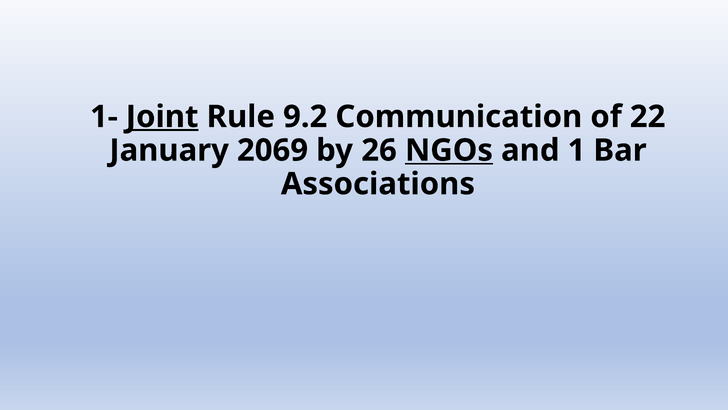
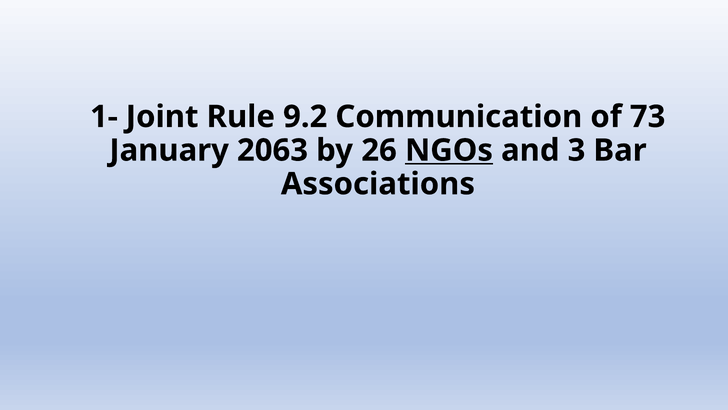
Joint underline: present -> none (162, 117)
22: 22 -> 73 (648, 117)
2069: 2069 -> 2063 (273, 150)
1: 1 -> 3 (576, 150)
